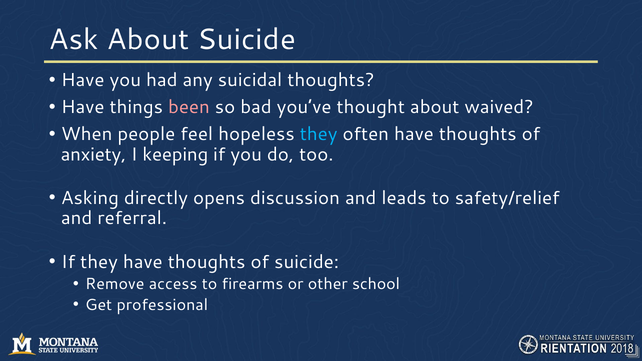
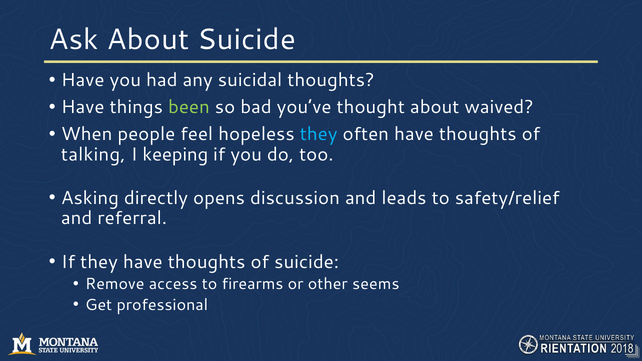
been colour: pink -> light green (189, 107)
anxiety: anxiety -> talking (93, 154)
school: school -> seems (376, 284)
